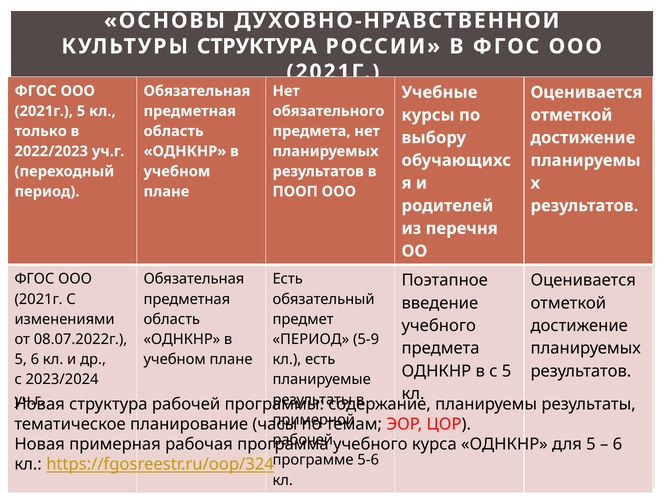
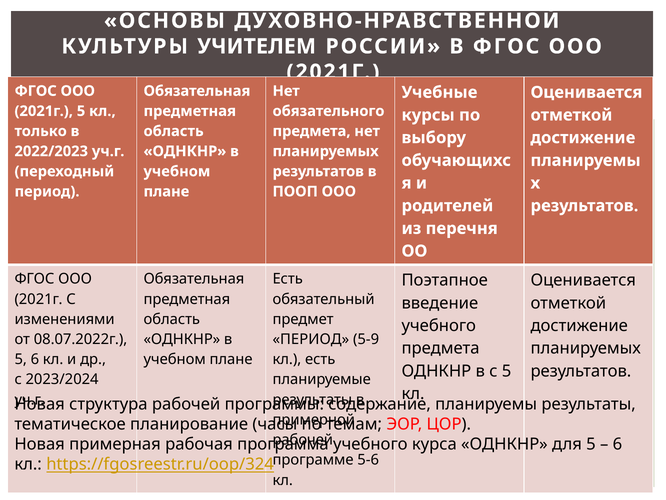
КУЛЬТУРЫ СТРУКТУРА: СТРУКТУРА -> УЧИТЕЛЕМ (257, 46)
